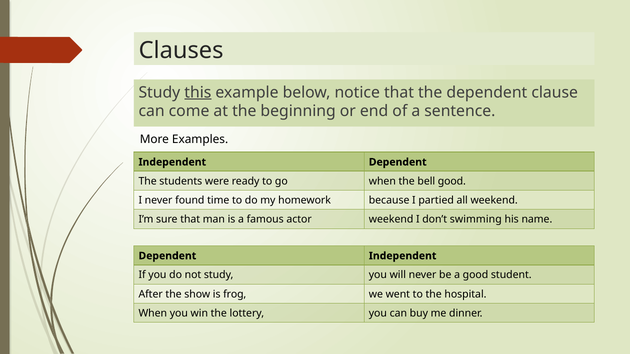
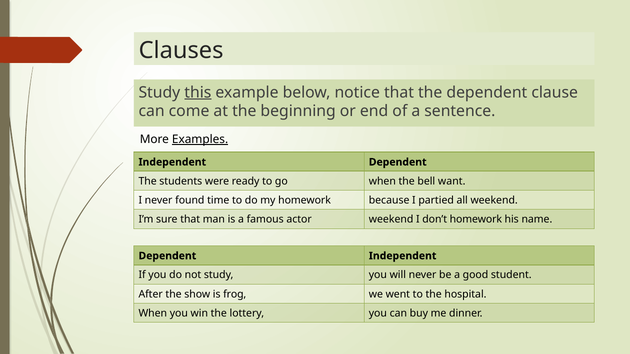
Examples underline: none -> present (200, 140)
bell good: good -> want (452, 181)
don’t swimming: swimming -> homework (476, 220)
